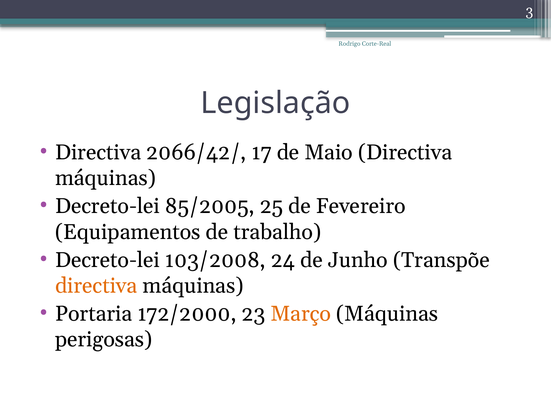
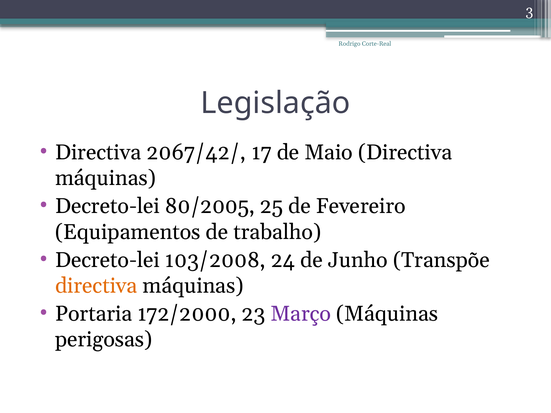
2066/42/: 2066/42/ -> 2067/42/ (196, 153)
85/2005: 85/2005 -> 80/2005 (210, 206)
Março colour: orange -> purple (301, 314)
